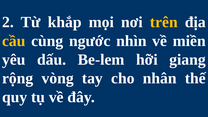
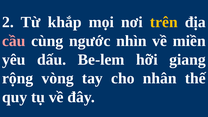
cầu colour: yellow -> pink (14, 41)
